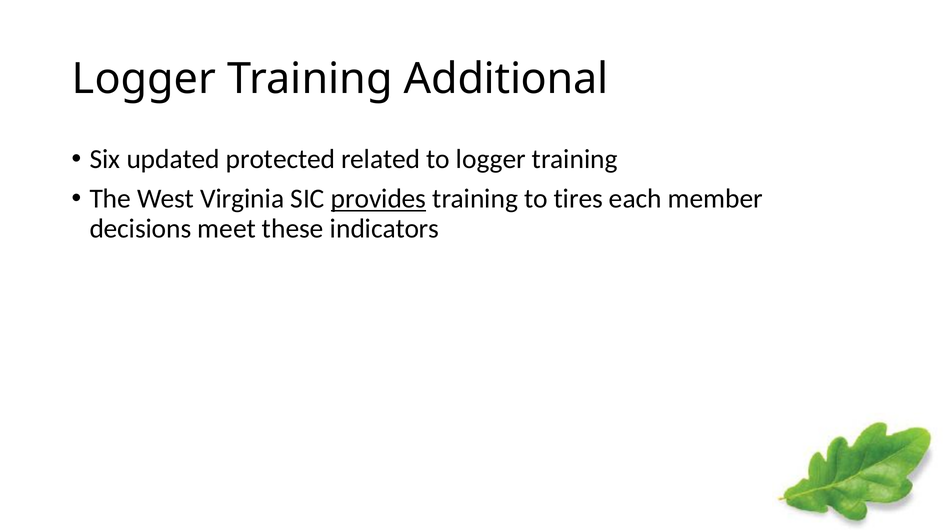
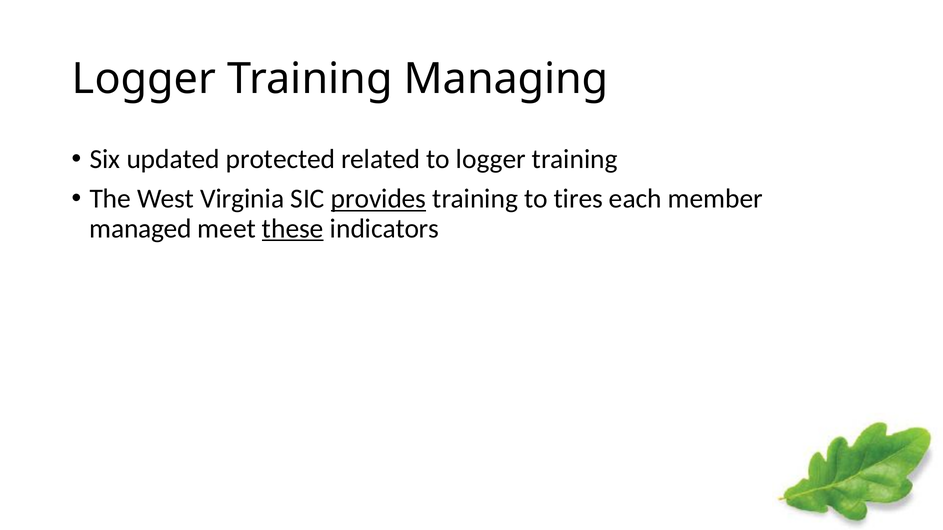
Additional: Additional -> Managing (506, 79)
decisions: decisions -> managed (141, 229)
these underline: none -> present (293, 229)
